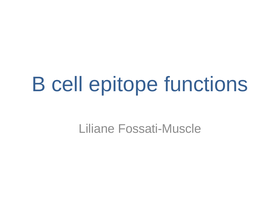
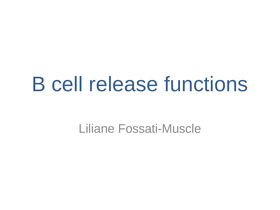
epitope: epitope -> release (123, 84)
